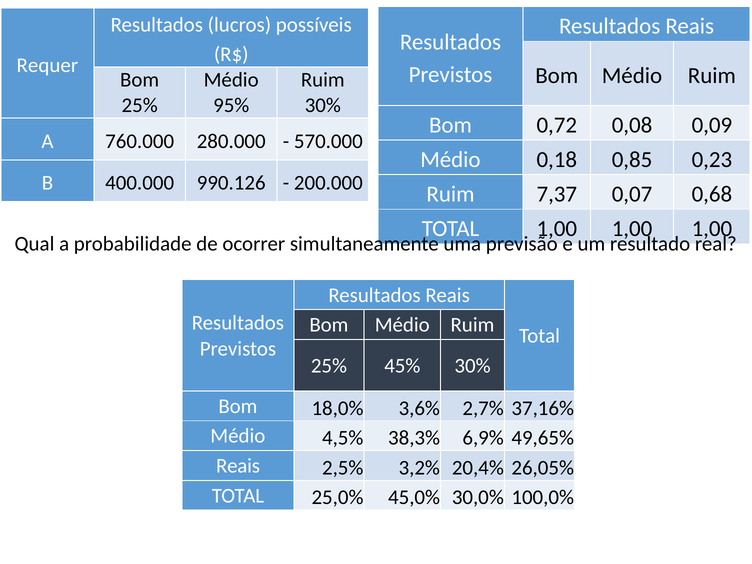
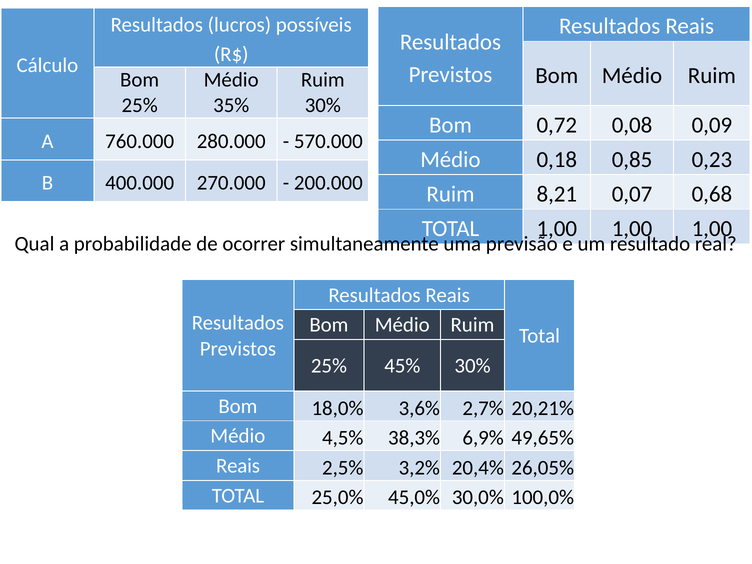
Requer: Requer -> Cálculo (47, 65)
95%: 95% -> 35% (231, 105)
990.126: 990.126 -> 270.000 (231, 183)
7,37: 7,37 -> 8,21 (557, 194)
37,16%: 37,16% -> 20,21% (543, 408)
